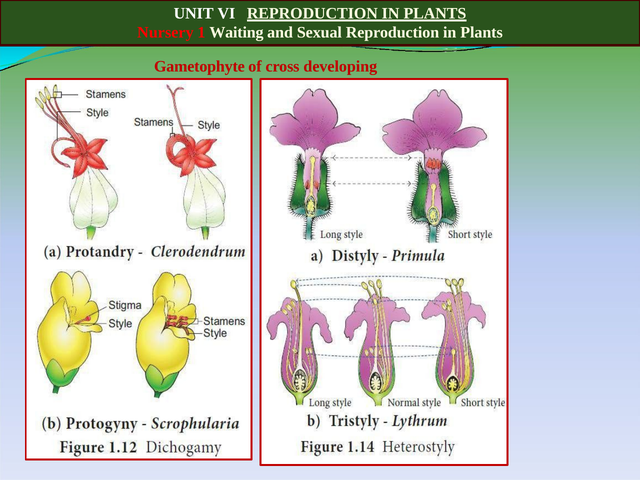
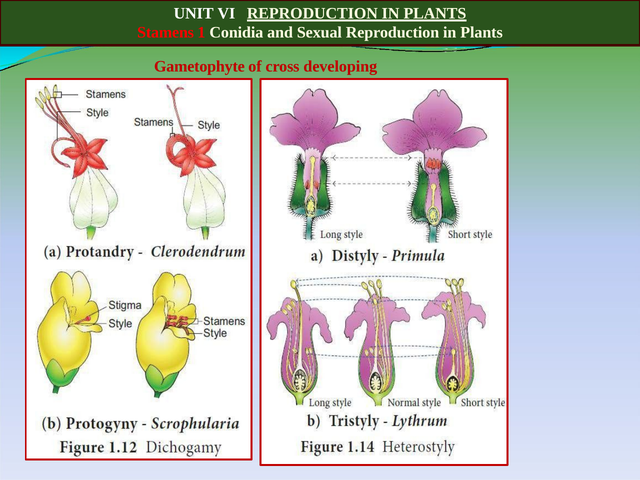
Nursery: Nursery -> Stamens (166, 33)
Waiting: Waiting -> Conidia (236, 33)
